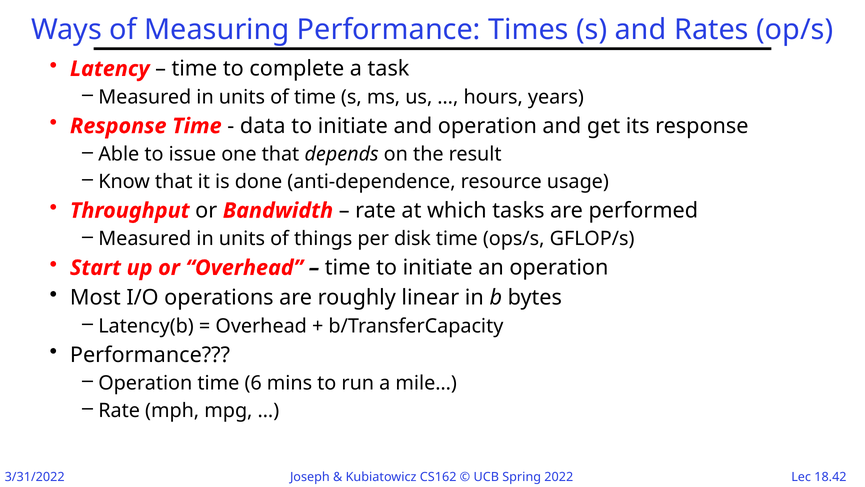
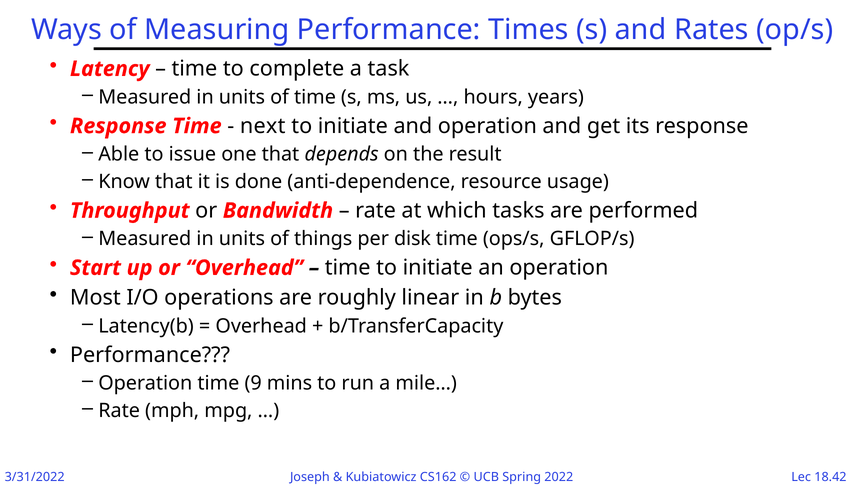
data: data -> next (263, 126)
6: 6 -> 9 (253, 383)
